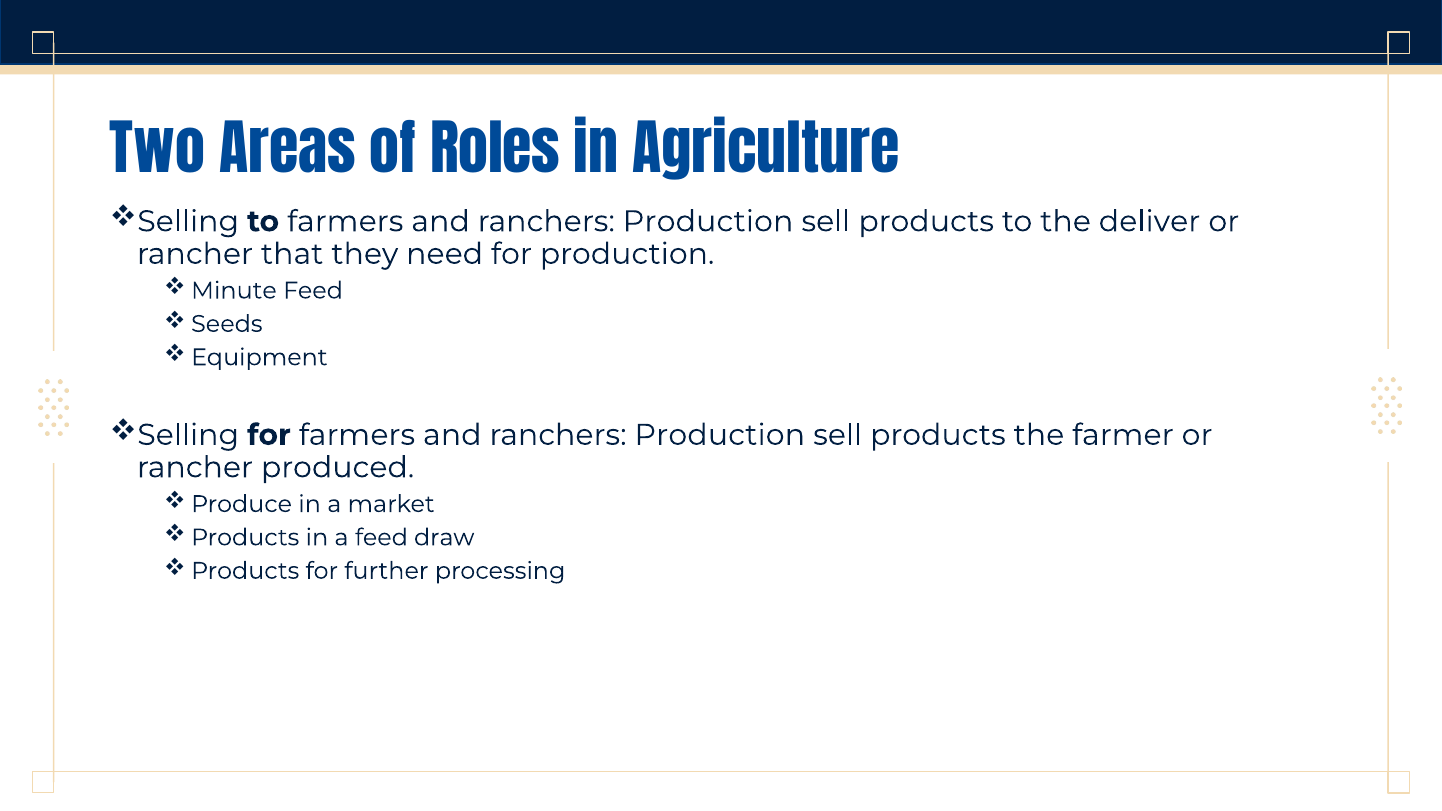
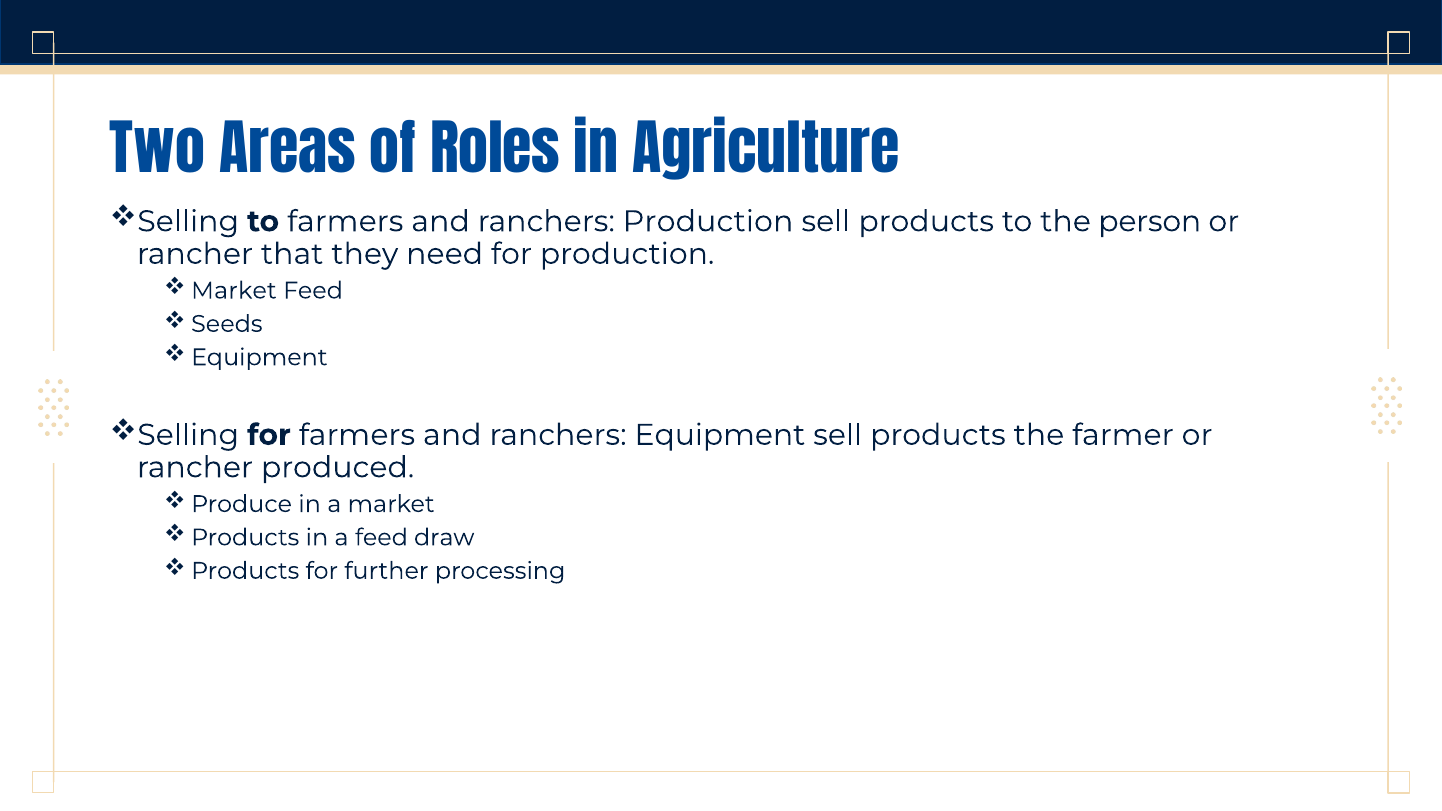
deliver: deliver -> person (1150, 221)
Minute: Minute -> Market (234, 291)
Production: Production -> Equipment (720, 435)
